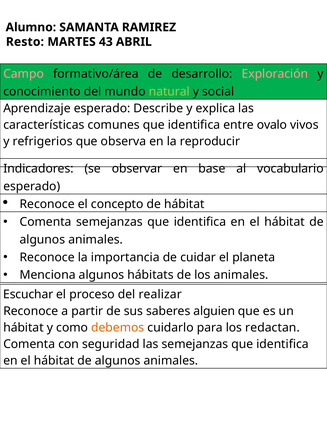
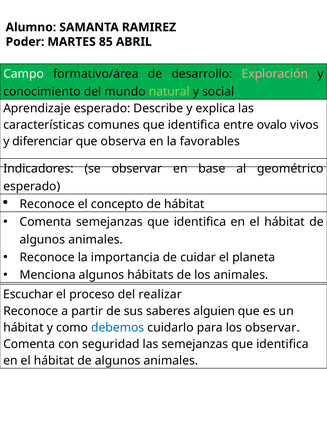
Resto: Resto -> Poder (25, 42)
43: 43 -> 85 (106, 42)
Campo colour: pink -> white (24, 74)
refrigerios: refrigerios -> diferenciar (43, 141)
reproducir: reproducir -> favorables (210, 141)
vocabulario: vocabulario -> geométrico (290, 169)
debemos colour: orange -> blue (118, 328)
los redactan: redactan -> observar (272, 328)
